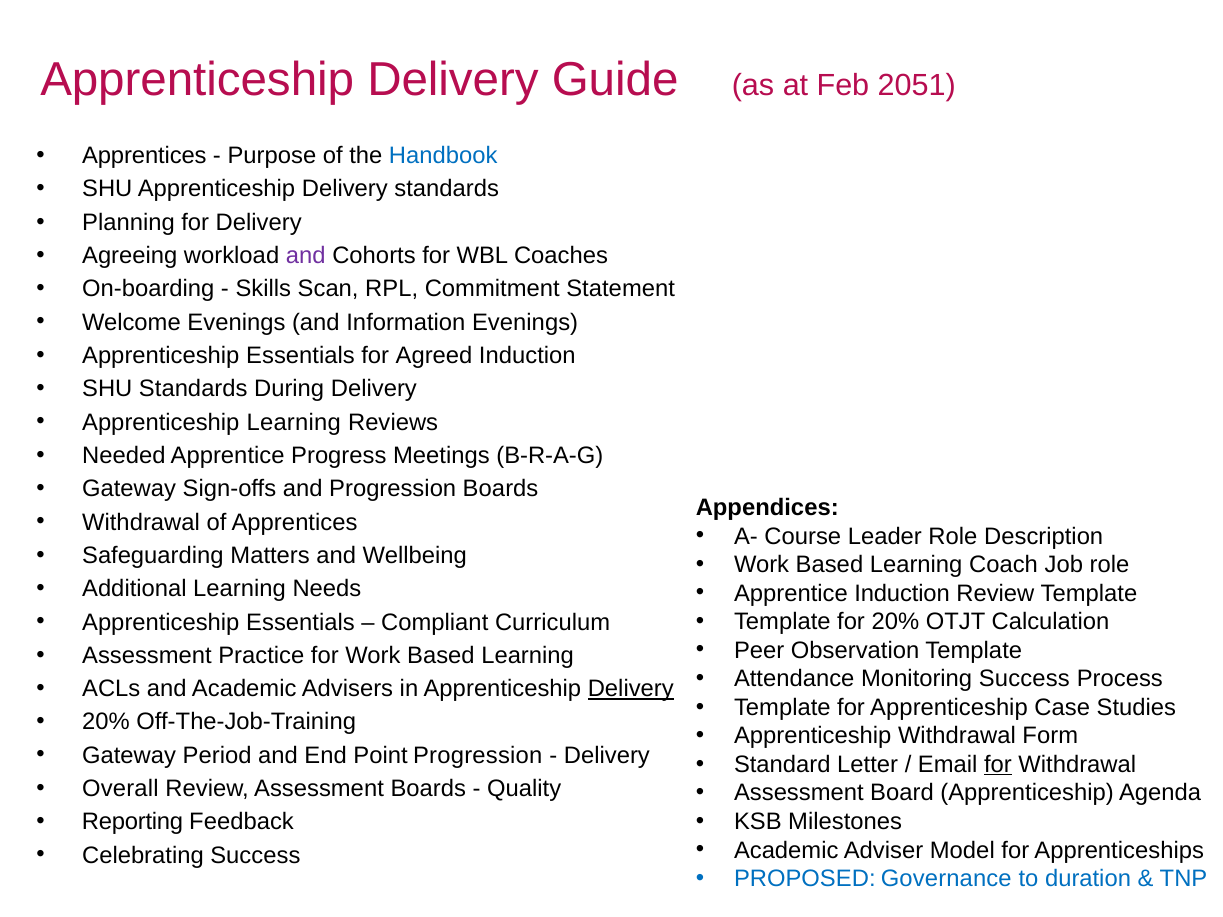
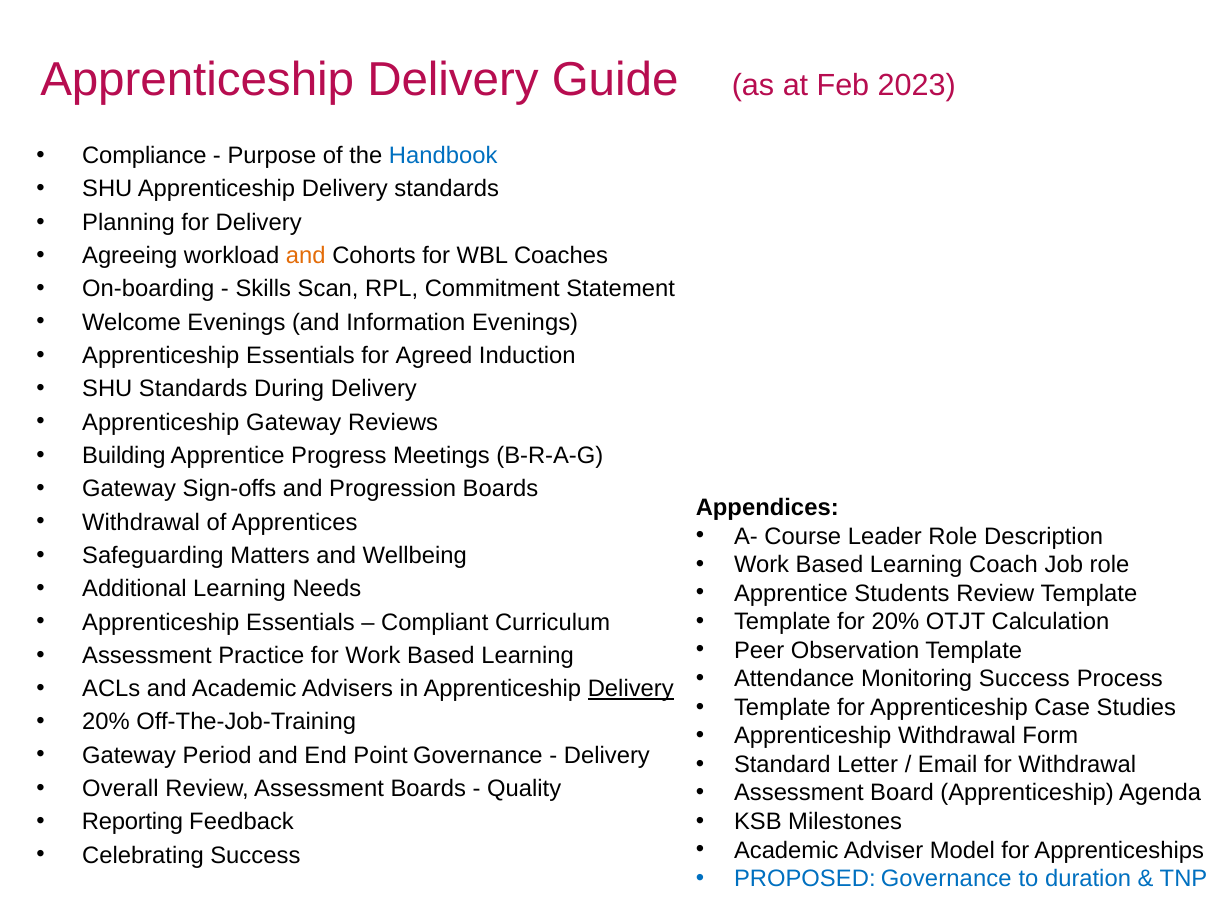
2051: 2051 -> 2023 (917, 85)
Apprentices: Apprentices -> Compliance (144, 156)
and colour: purple -> orange (306, 256)
Apprenticeship Learning: Learning -> Gateway (294, 422)
Needed: Needed -> Building (124, 456)
Apprentice Induction: Induction -> Students (902, 593)
Point Progression: Progression -> Governance (478, 756)
for underline: present -> none (998, 765)
